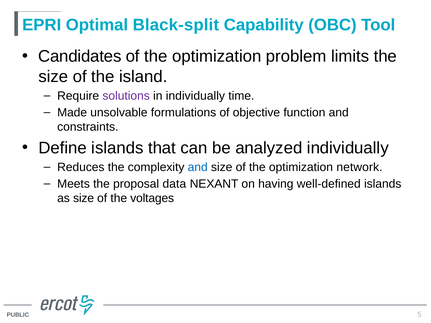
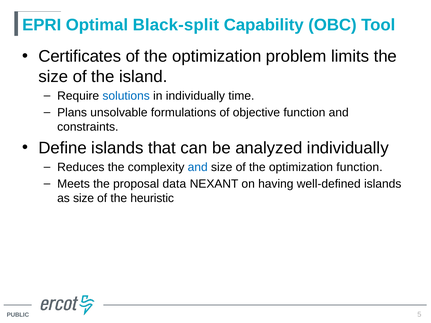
Candidates: Candidates -> Certificates (80, 56)
solutions colour: purple -> blue (126, 96)
Made: Made -> Plans (72, 113)
optimization network: network -> function (359, 167)
voltages: voltages -> heuristic (152, 198)
